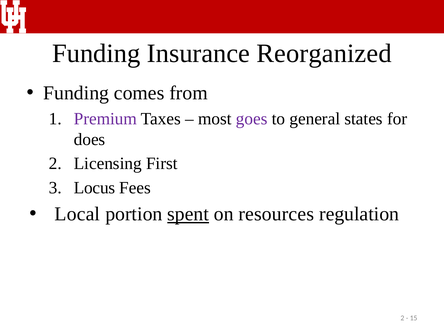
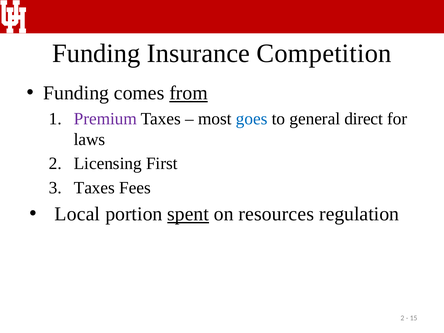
Reorganized: Reorganized -> Competition (324, 53)
from underline: none -> present (189, 93)
goes colour: purple -> blue (252, 119)
states: states -> direct (364, 119)
does: does -> laws (90, 139)
Locus: Locus -> Taxes (94, 188)
